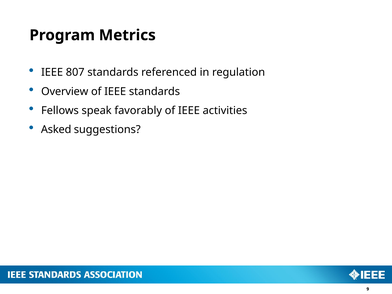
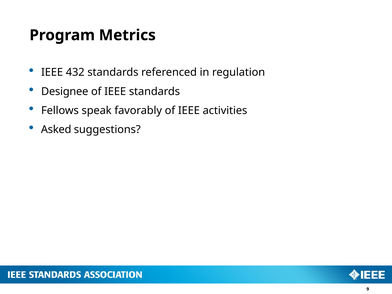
807: 807 -> 432 (75, 72)
Overview: Overview -> Designee (65, 91)
